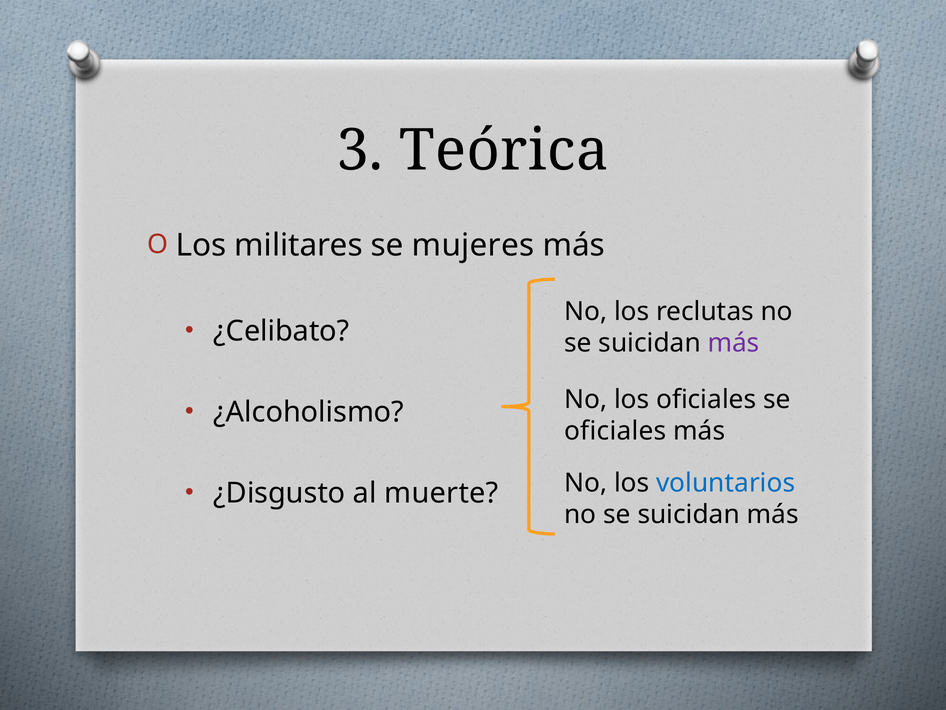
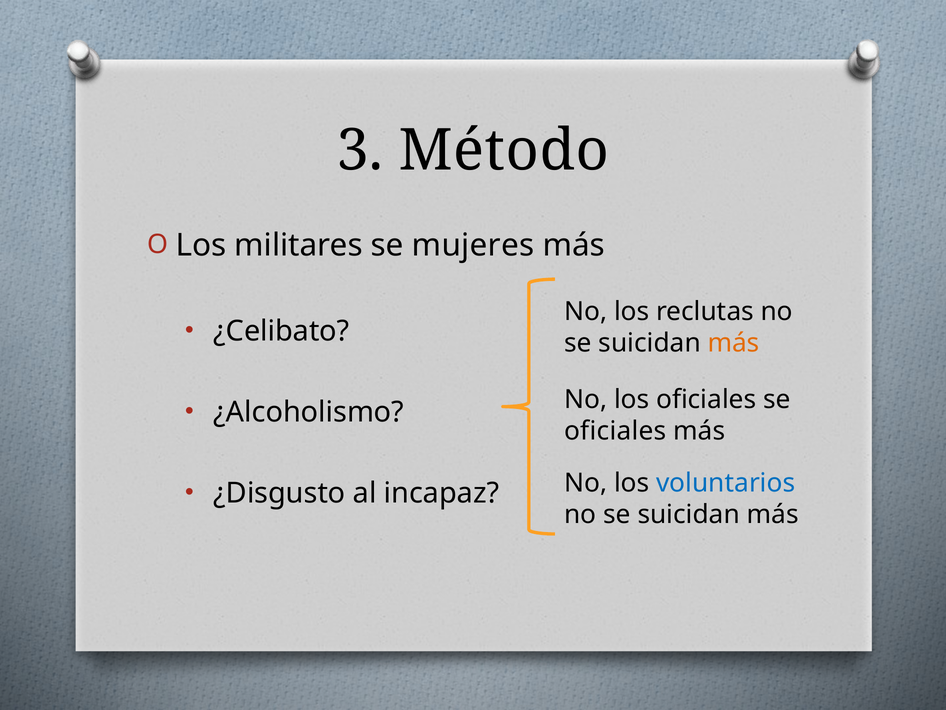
Teórica: Teórica -> Método (504, 151)
más colour: purple -> orange (734, 343)
muerte: muerte -> incapaz (442, 493)
